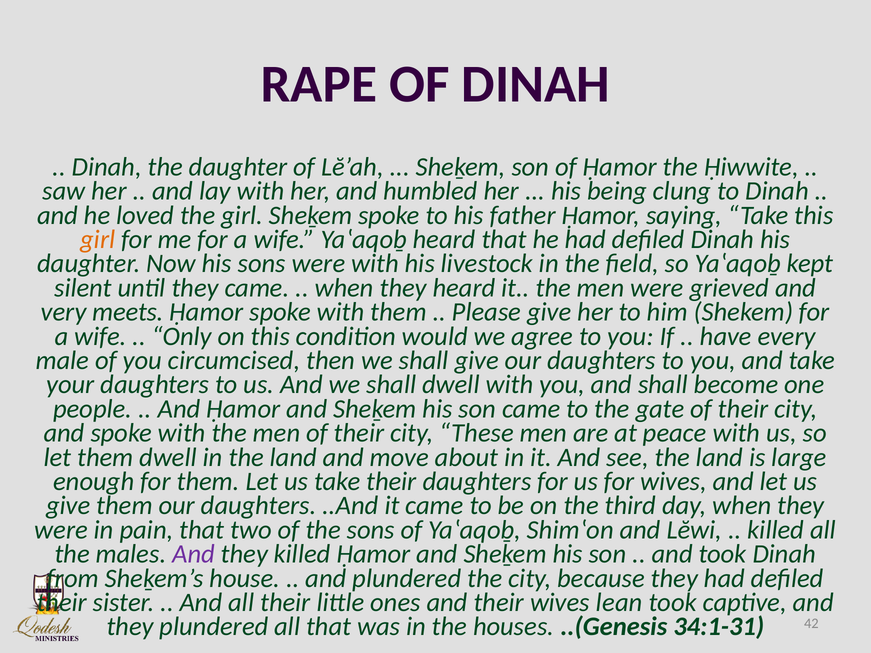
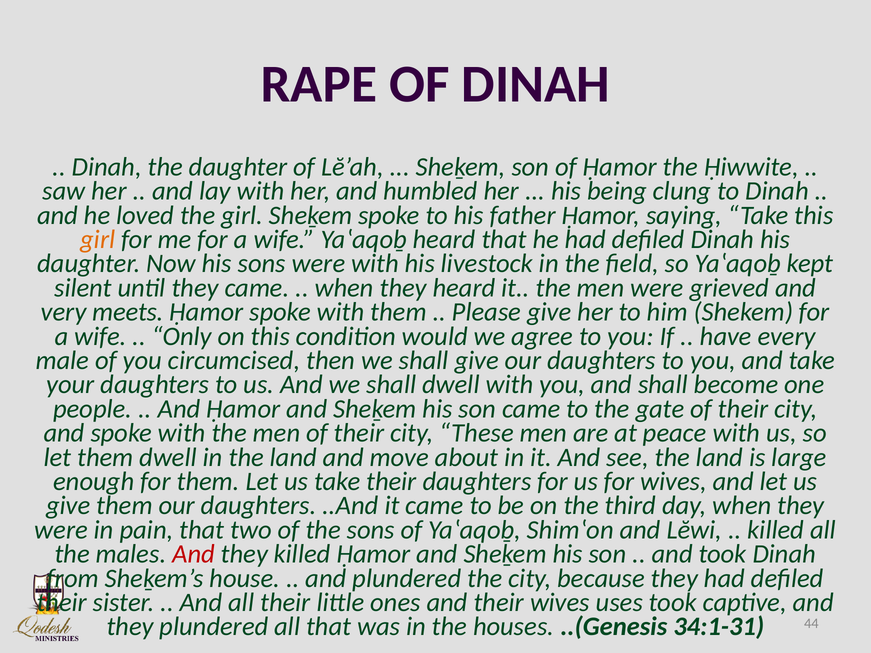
And colour: purple -> red (194, 554)
lean: lean -> uses (619, 603)
42: 42 -> 44 (811, 624)
